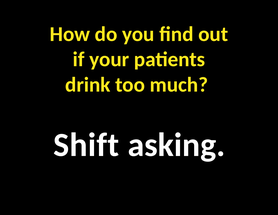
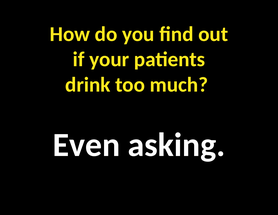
Shift: Shift -> Even (86, 145)
